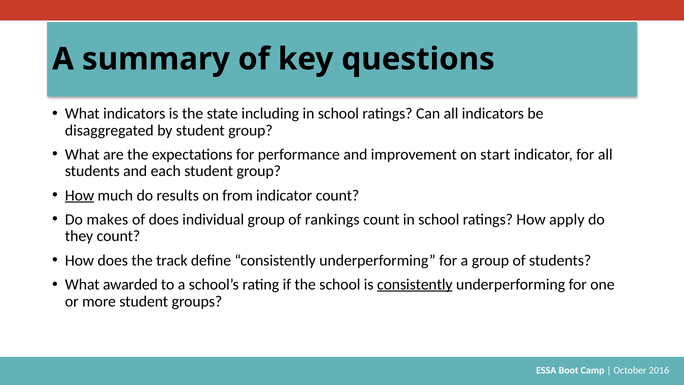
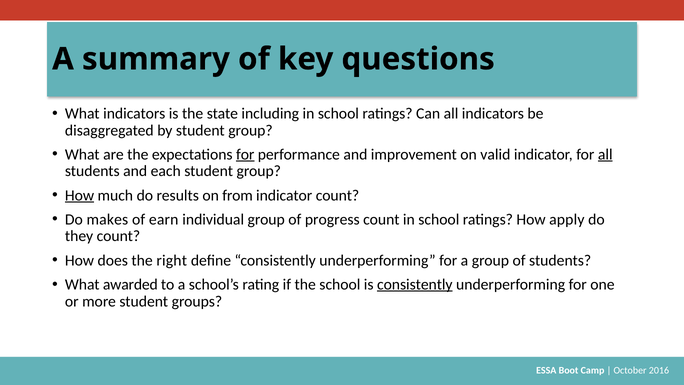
for underline: none -> present (245, 154)
start: start -> valid (495, 154)
all underline: none -> present (605, 154)
of does: does -> earn (164, 219)
rankings: rankings -> progress (332, 219)
track: track -> right (172, 260)
